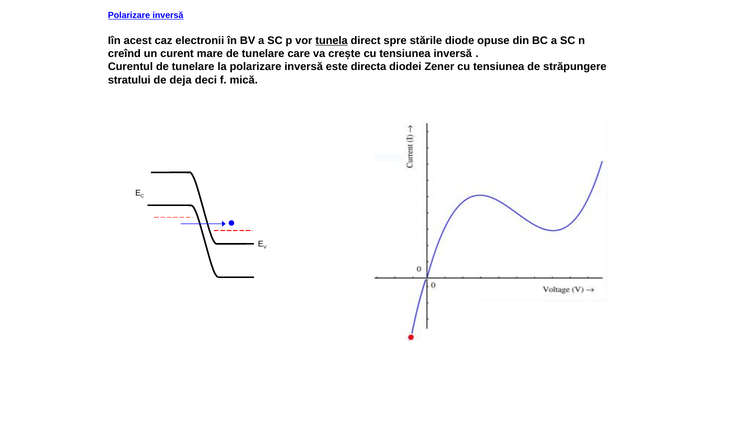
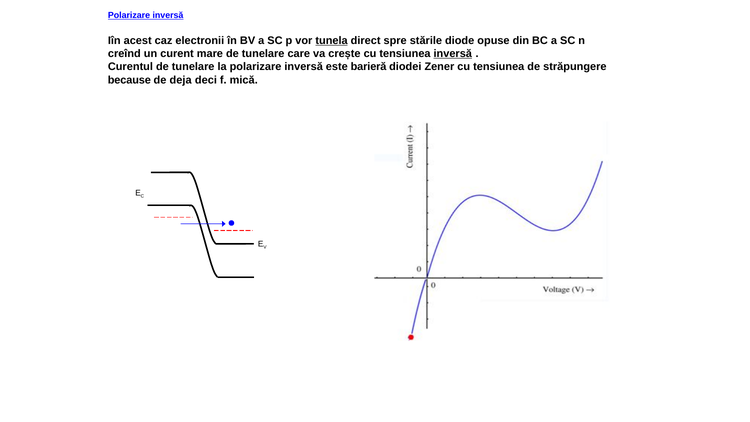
inversă underline: none -> present (453, 54)
directa: directa -> barieră (369, 67)
stratului: stratului -> because (129, 80)
